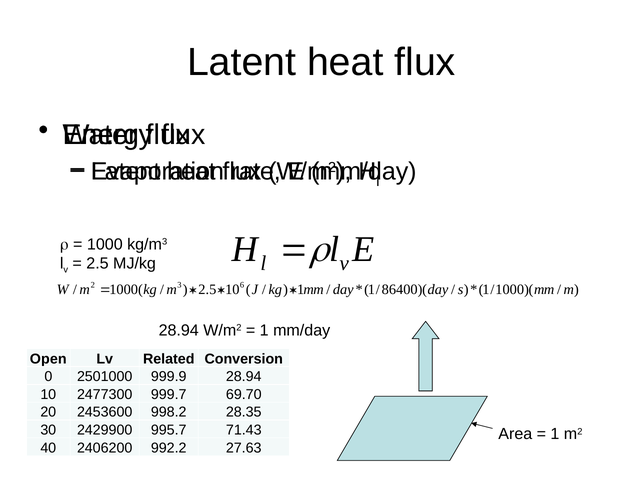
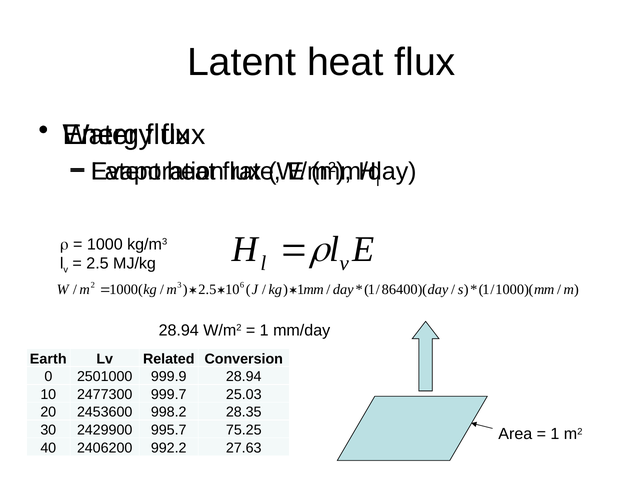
Open: Open -> Earth (48, 359)
69.70: 69.70 -> 25.03 (244, 395)
71.43: 71.43 -> 75.25 (244, 430)
